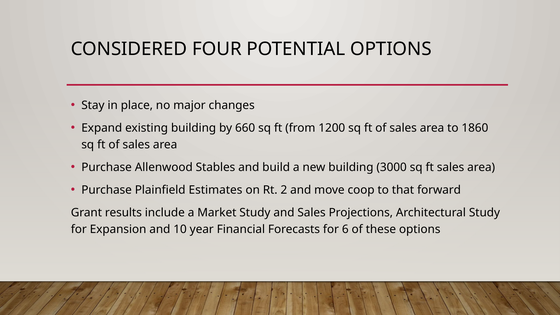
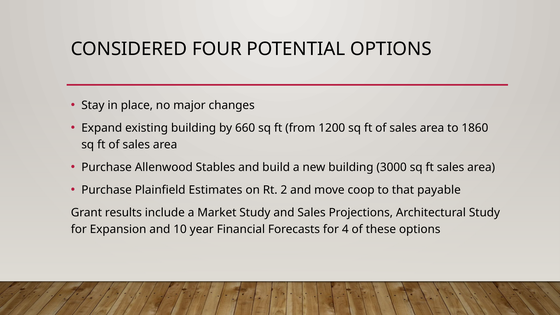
forward: forward -> payable (439, 190)
6: 6 -> 4 (345, 229)
